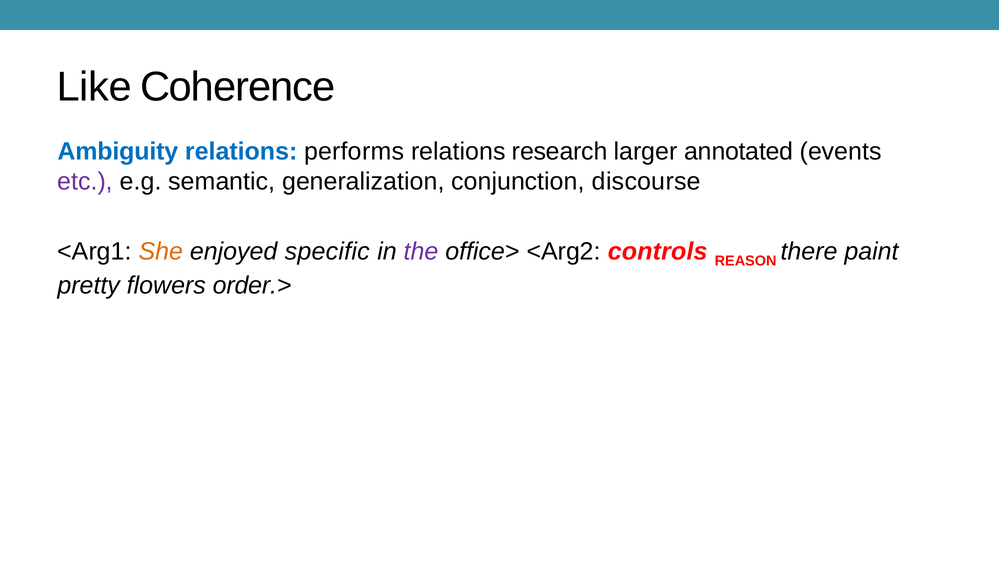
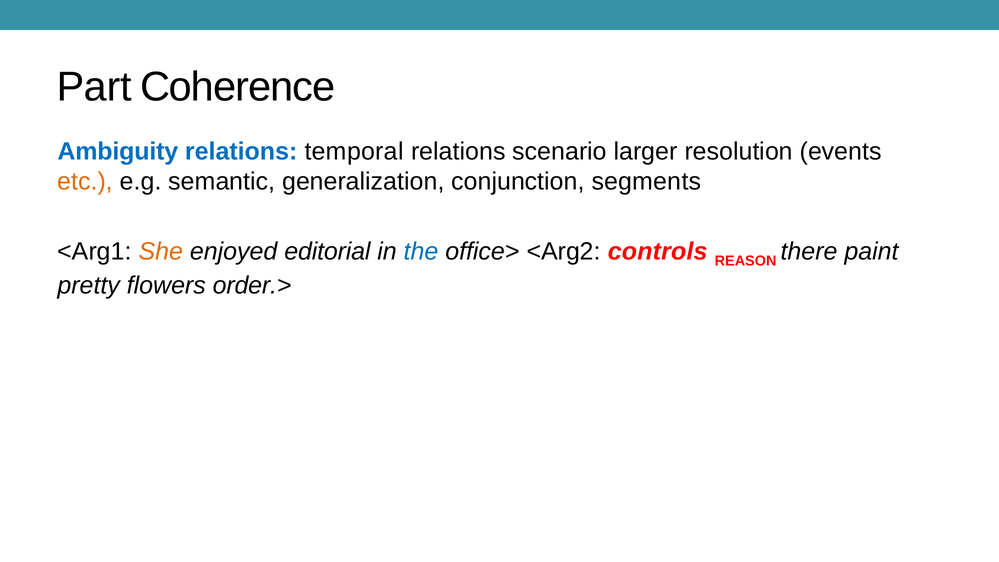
Like: Like -> Part (94, 87)
performs: performs -> temporal (354, 152)
research: research -> scenario (560, 152)
annotated: annotated -> resolution (739, 152)
etc colour: purple -> orange (85, 182)
discourse: discourse -> segments (646, 182)
specific: specific -> editorial (327, 251)
the colour: purple -> blue (421, 251)
